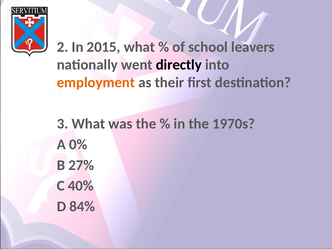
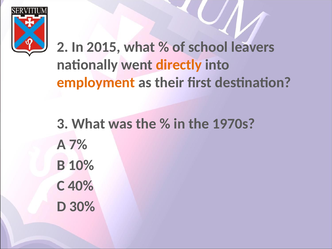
directly colour: black -> orange (179, 65)
0%: 0% -> 7% (78, 145)
27%: 27% -> 10% (81, 165)
84%: 84% -> 30% (82, 207)
